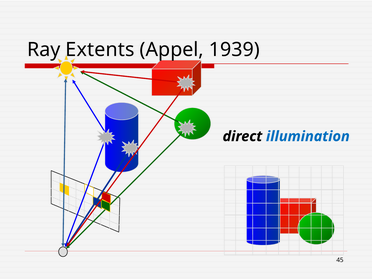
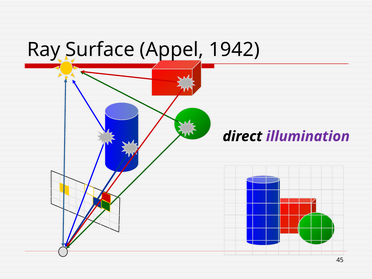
Extents: Extents -> Surface (100, 50)
1939: 1939 -> 1942 (234, 50)
illumination colour: blue -> purple (308, 136)
